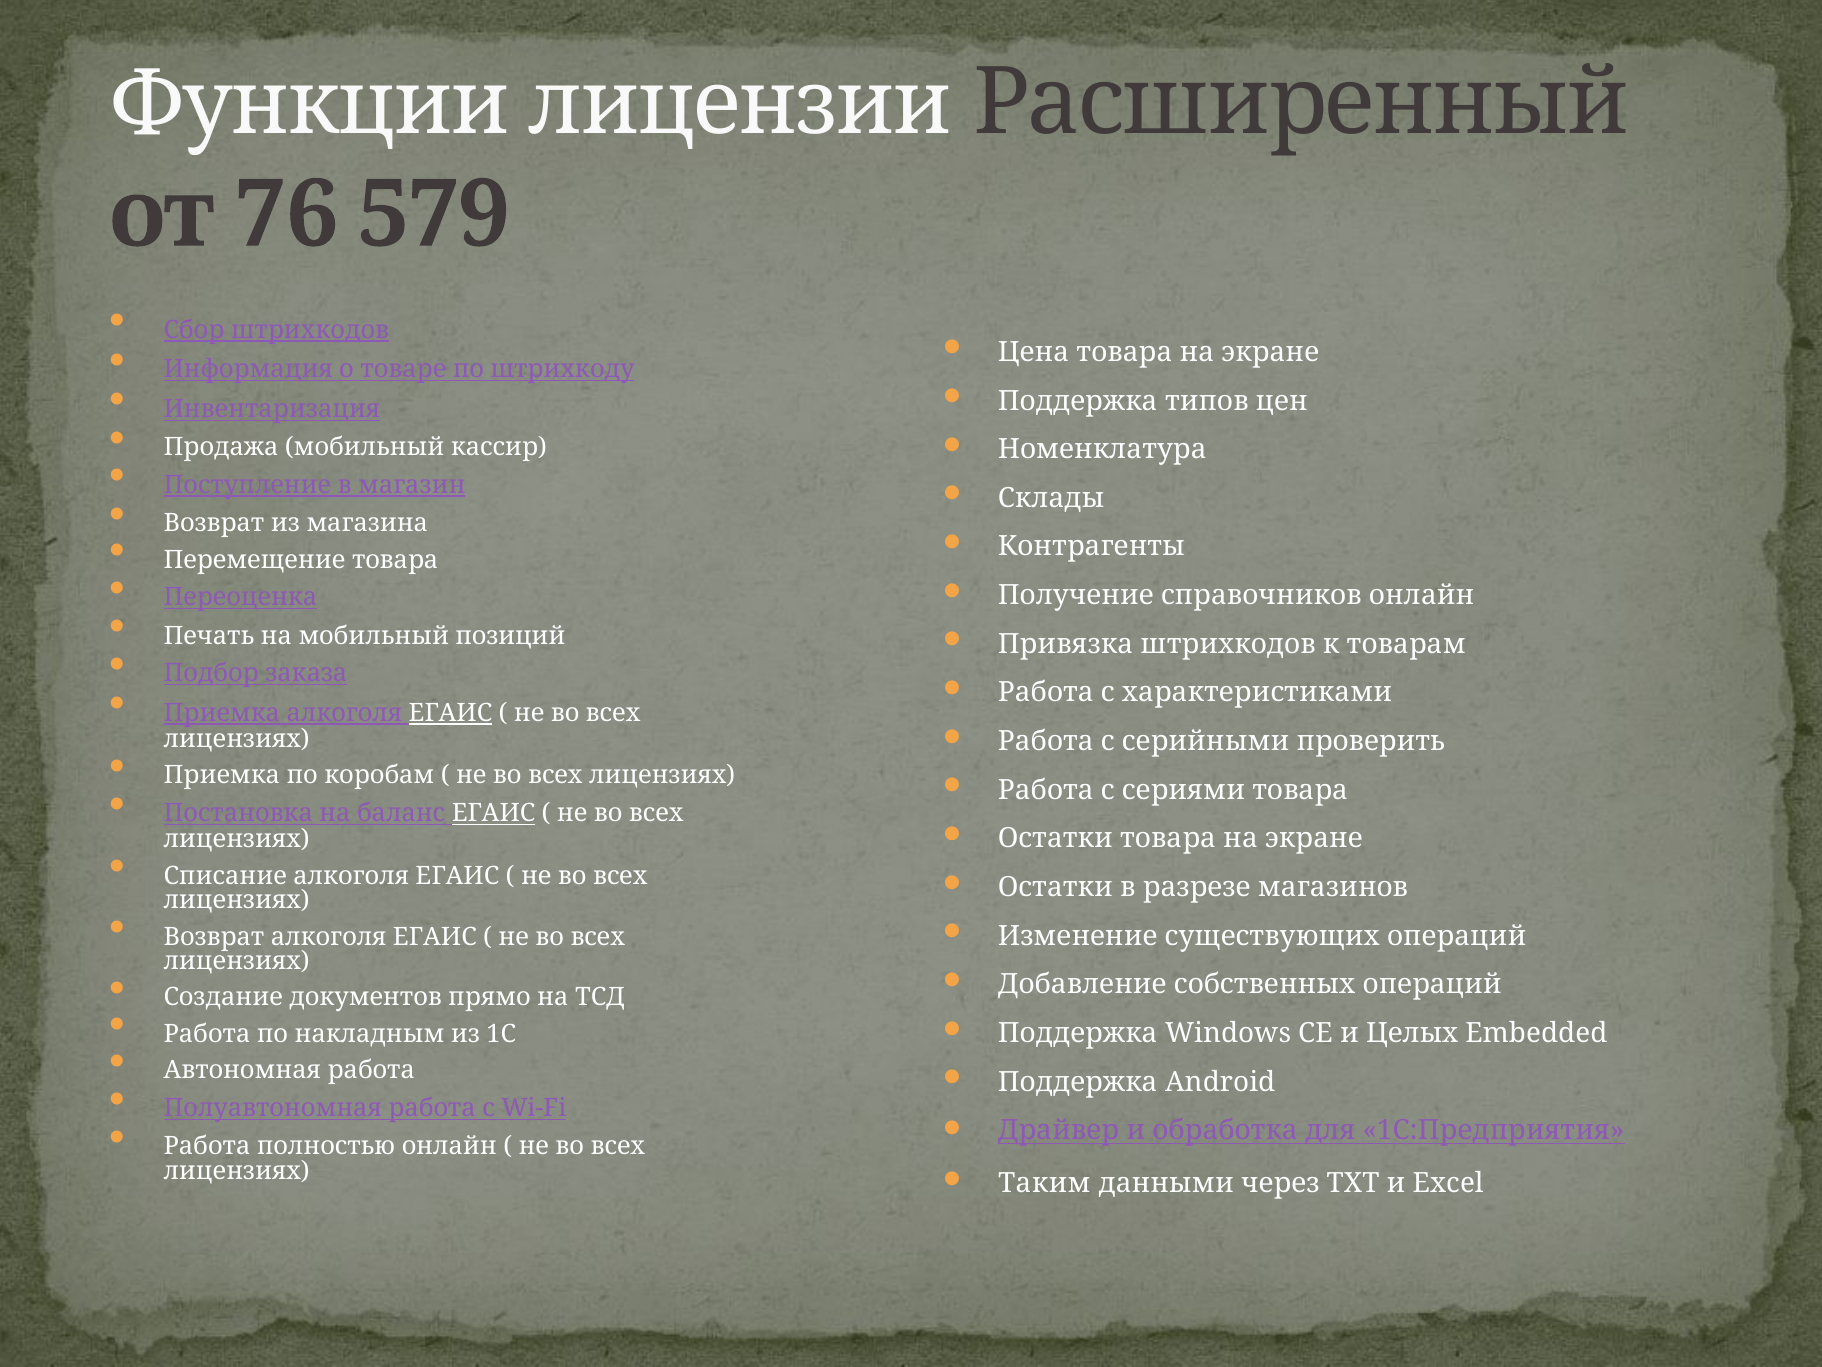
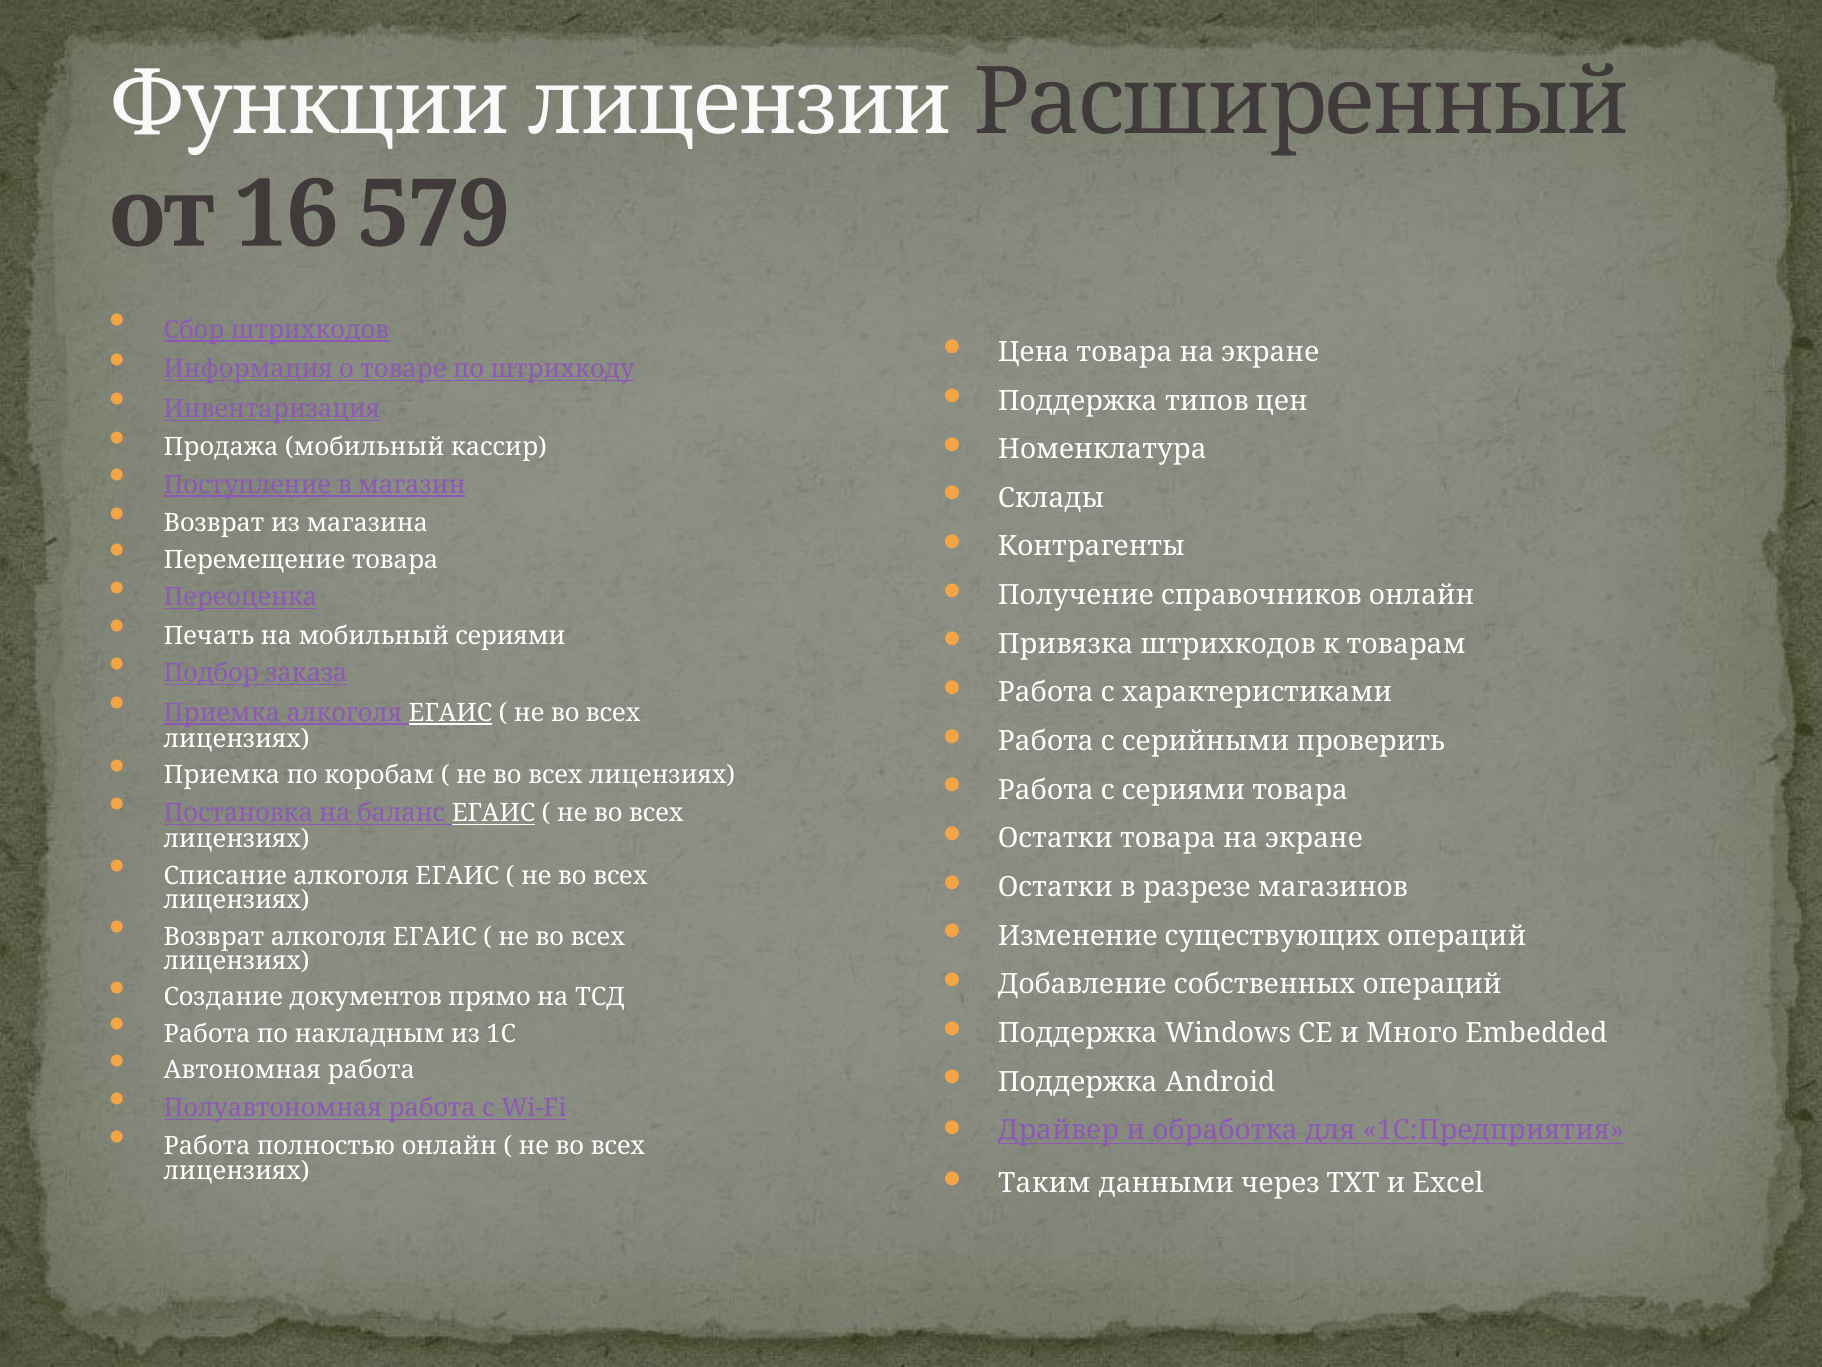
76: 76 -> 16 (286, 215)
мобильный позиций: позиций -> сериями (510, 636)
Целых: Целых -> Много (1412, 1033)
